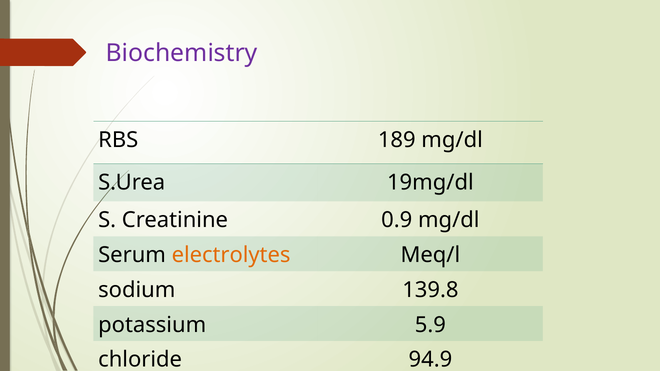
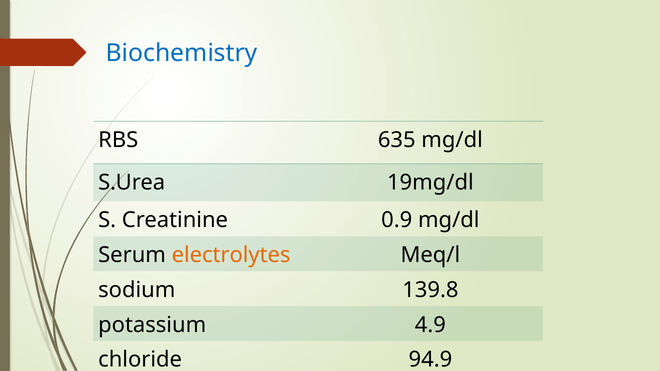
Biochemistry colour: purple -> blue (182, 53)
189: 189 -> 635 (397, 140)
5.9: 5.9 -> 4.9 (430, 325)
